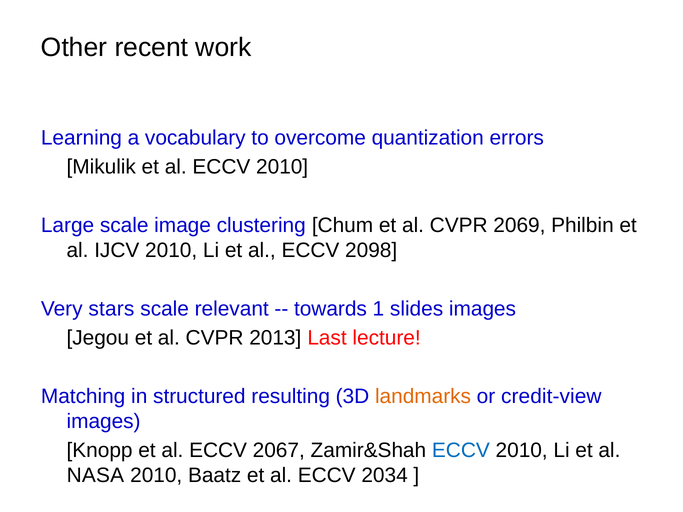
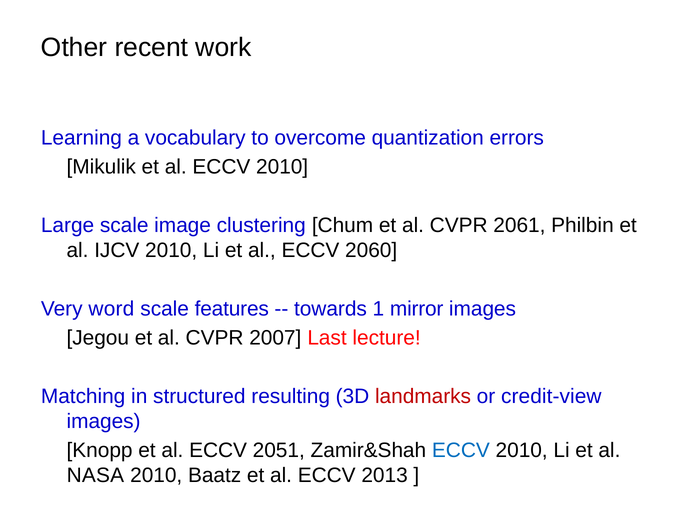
2069: 2069 -> 2061 (519, 225)
2098: 2098 -> 2060 (371, 250)
stars: stars -> word (111, 309)
relevant: relevant -> features (232, 309)
slides: slides -> mirror (417, 309)
2013: 2013 -> 2007 (275, 338)
landmarks colour: orange -> red (423, 396)
2067: 2067 -> 2051 (279, 451)
2034: 2034 -> 2013 (385, 476)
